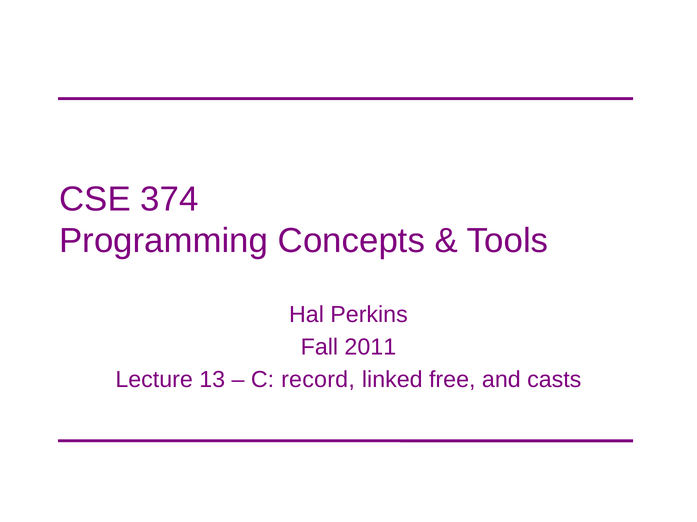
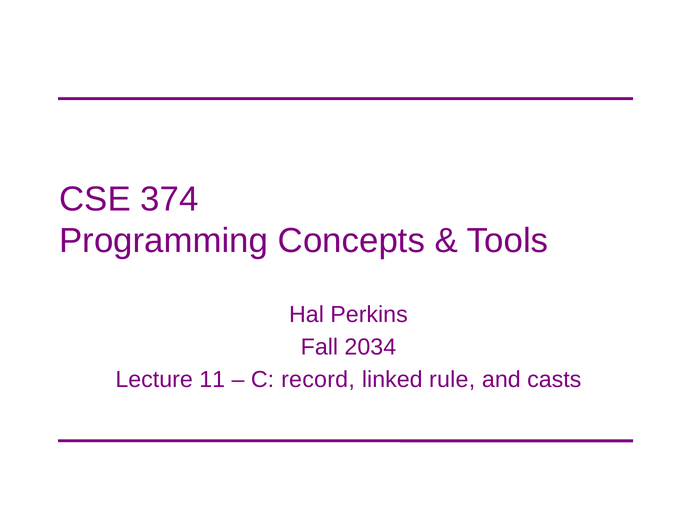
2011: 2011 -> 2034 (370, 348)
13: 13 -> 11 (212, 380)
free: free -> rule (452, 380)
